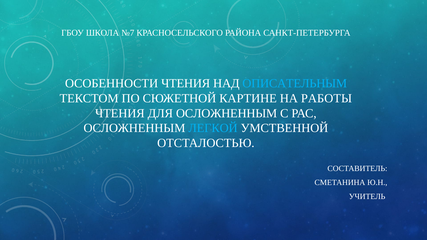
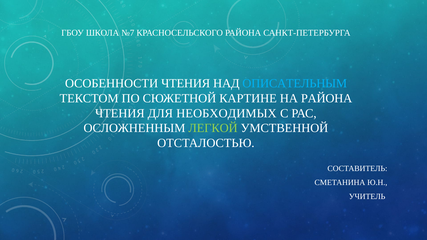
НА РАБОТЫ: РАБОТЫ -> РАЙОНА (327, 98)
ДЛЯ ОСЛОЖНЕННЫМ: ОСЛОЖНЕННЫМ -> НЕОБХОДИМЫХ (226, 113)
ЛЕГКОЙ colour: light blue -> light green (213, 128)
